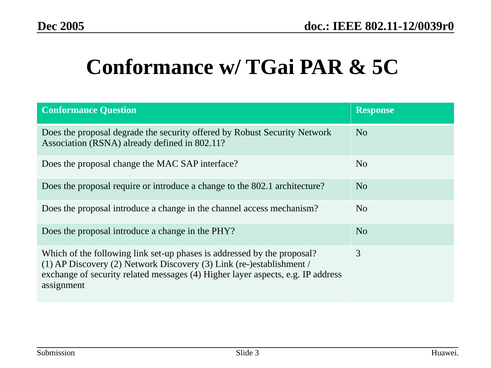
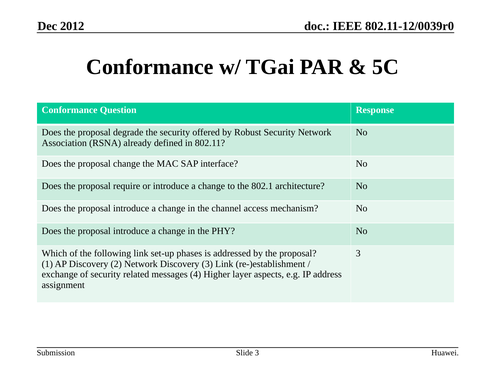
2005: 2005 -> 2012 (72, 26)
